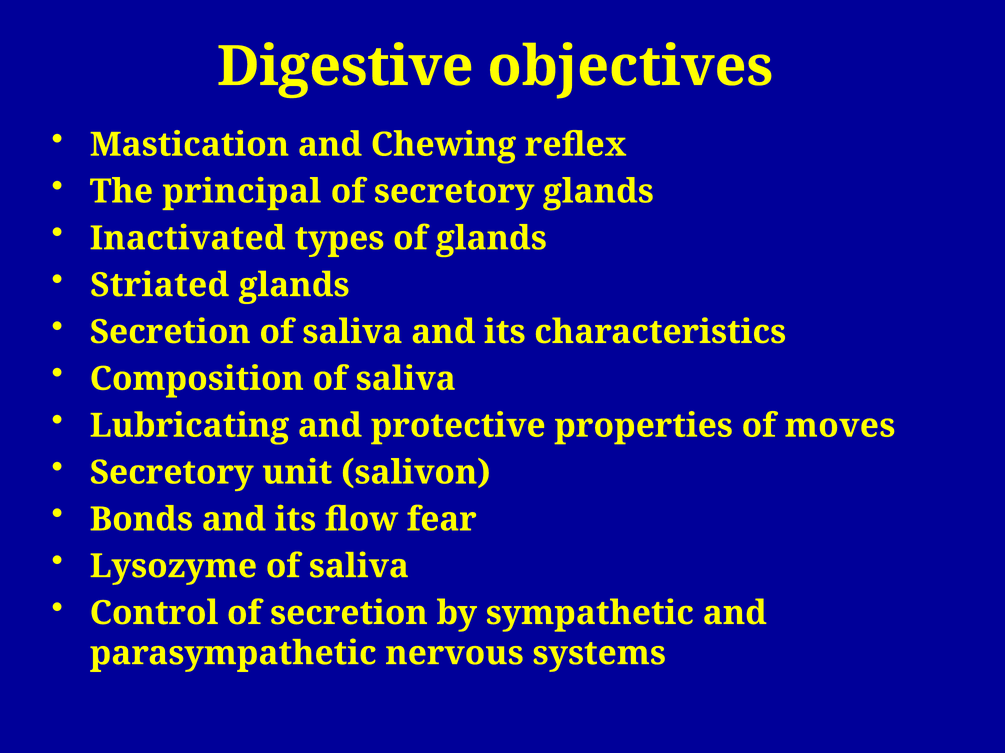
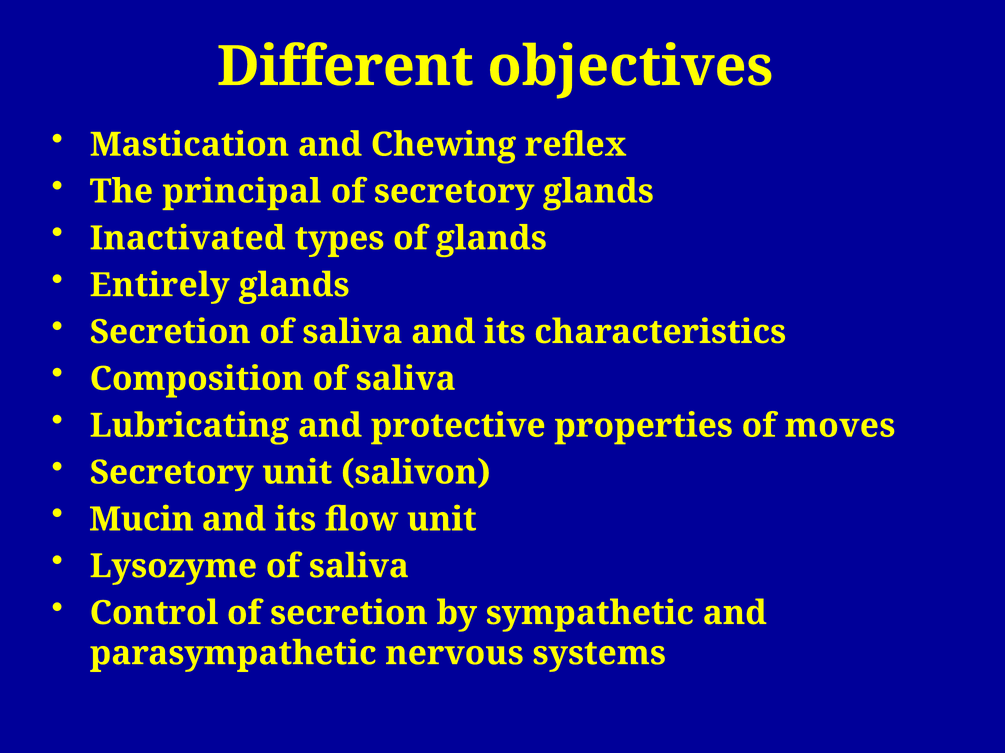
Digestive: Digestive -> Different (345, 67)
Striated: Striated -> Entirely (160, 285)
Bonds: Bonds -> Mucin (142, 520)
flow fear: fear -> unit (442, 520)
